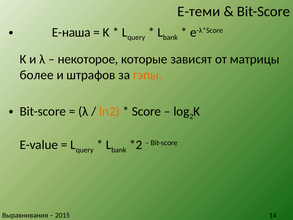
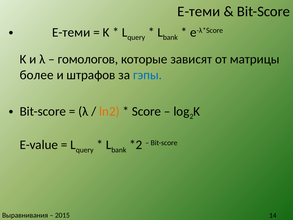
E-наша: E-наша -> E-теми (71, 32)
некоторое: некоторое -> гомологов (88, 59)
гэпы colour: orange -> blue (148, 75)
